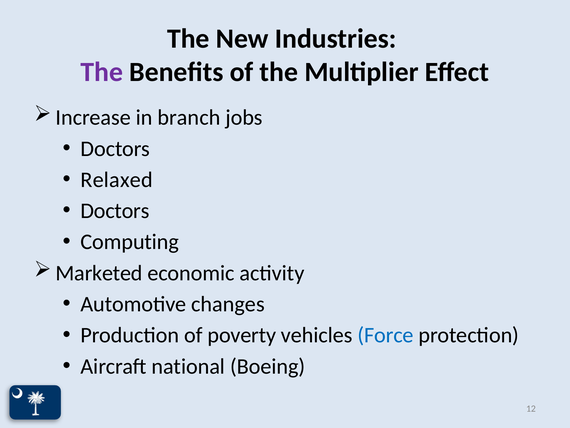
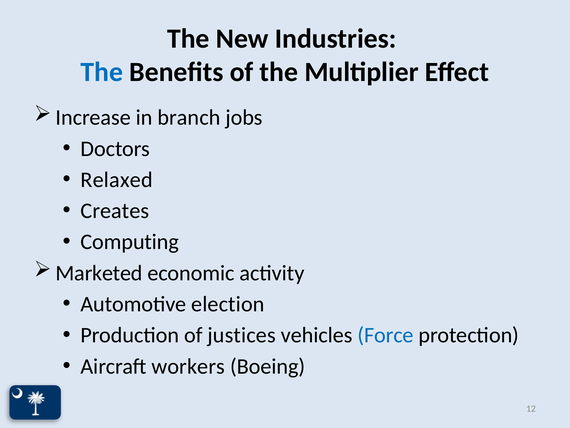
The colour: purple -> blue (102, 72)
Doctors: Doctors -> Creates (115, 211)
changes: changes -> election (228, 304)
poverty: poverty -> justices (242, 335)
national: national -> workers (188, 366)
